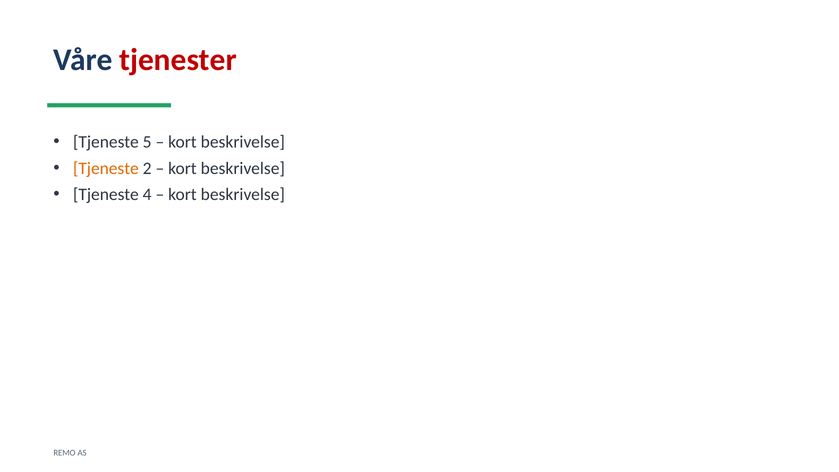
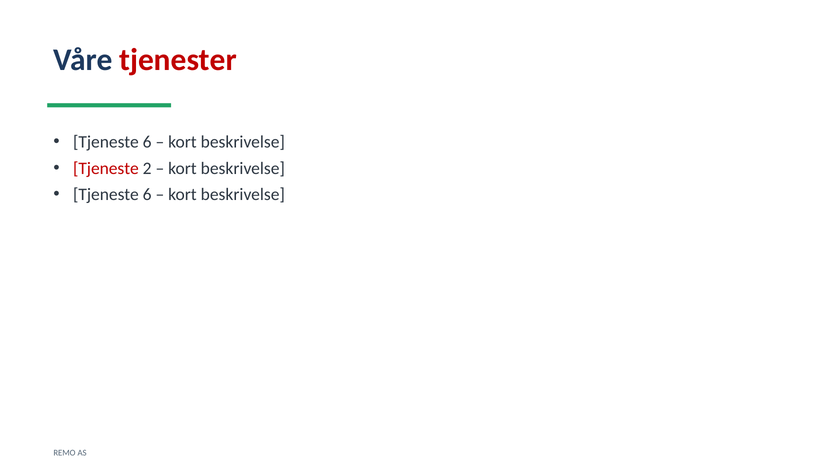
5: 5 -> 6 (147, 142)
Tjeneste colour: orange -> red (106, 168)
4: 4 -> 6 (147, 195)
